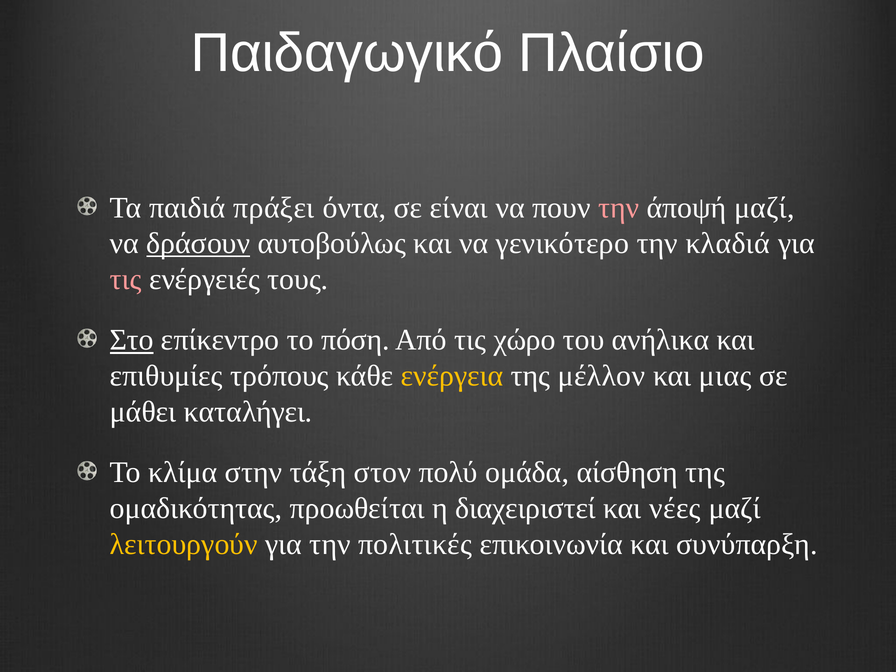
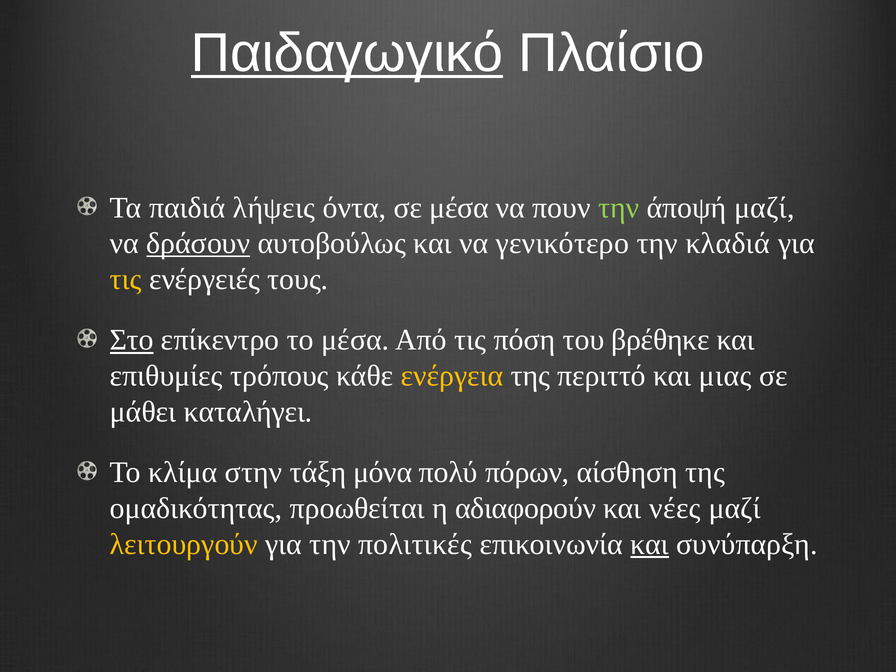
Παιδαγωγικό underline: none -> present (347, 53)
πράξει: πράξει -> λήψεις (274, 208)
σε είναι: είναι -> μέσα (459, 208)
την colour: pink -> light green (619, 208)
τις colour: pink -> yellow (126, 279)
το πόση: πόση -> μέσα (355, 340)
χώρο: χώρο -> πόση (524, 340)
ανήλικα: ανήλικα -> βρέθηκε (661, 340)
μέλλον: μέλλον -> περιττό (602, 376)
στον: στον -> μόνα (383, 472)
ομάδα: ομάδα -> πόρων (527, 472)
διαχειριστεί: διαχειριστεί -> αδιαφορούν (526, 508)
και underline: none -> present (650, 544)
